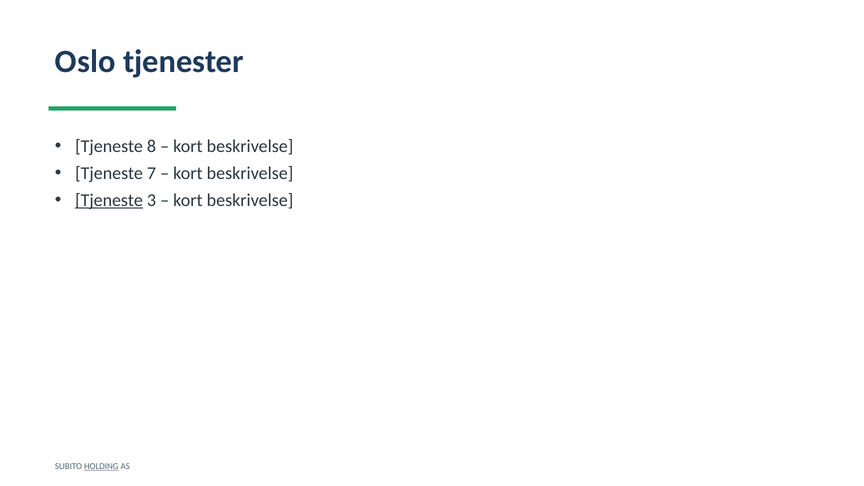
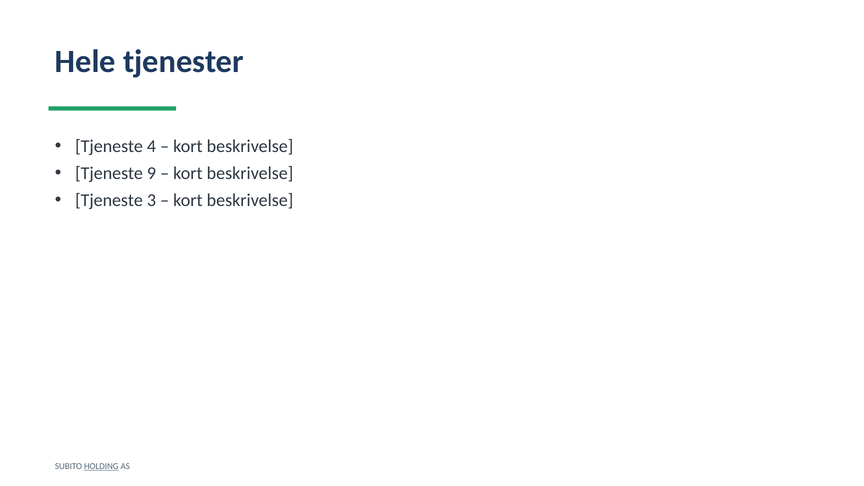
Oslo: Oslo -> Hele (85, 62)
8: 8 -> 4 (151, 146)
7: 7 -> 9 (151, 173)
Tjeneste underline: present -> none (109, 200)
